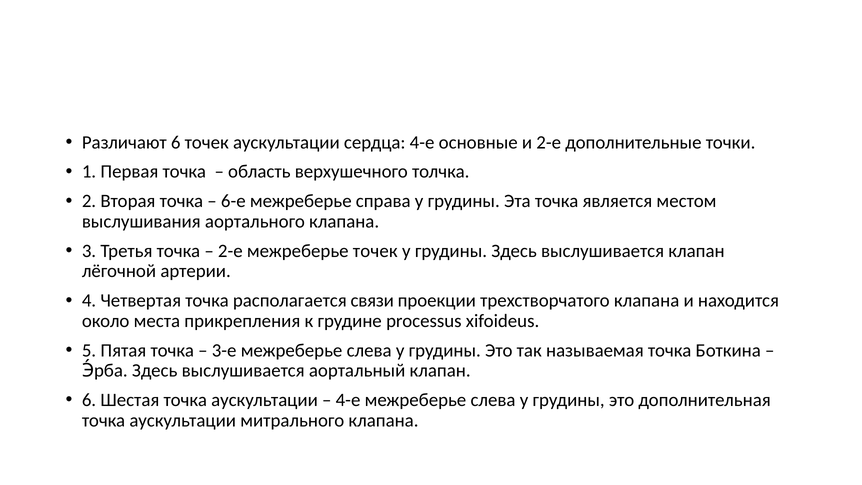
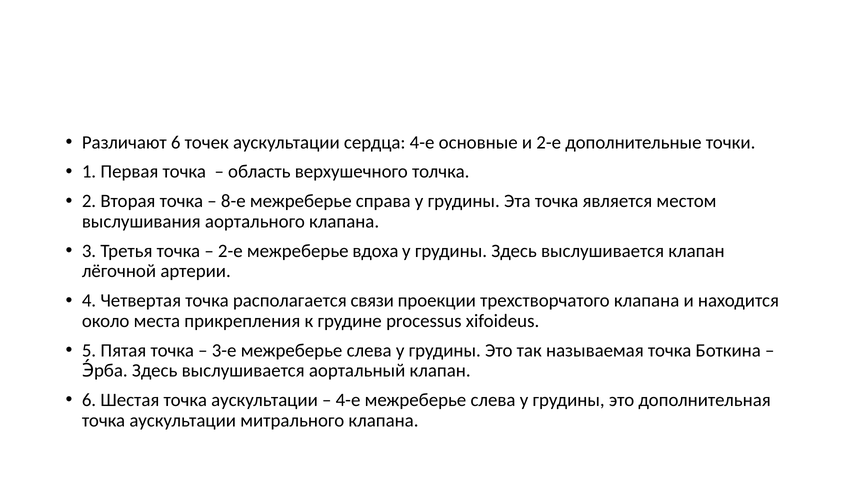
6-е: 6-е -> 8-е (233, 201)
межреберье точек: точек -> вдоха (375, 251)
